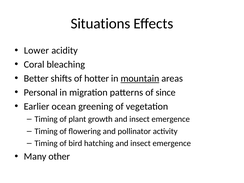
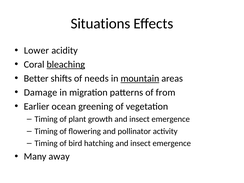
bleaching underline: none -> present (66, 64)
hotter: hotter -> needs (97, 78)
Personal: Personal -> Damage (41, 92)
since: since -> from (166, 92)
other: other -> away (59, 157)
